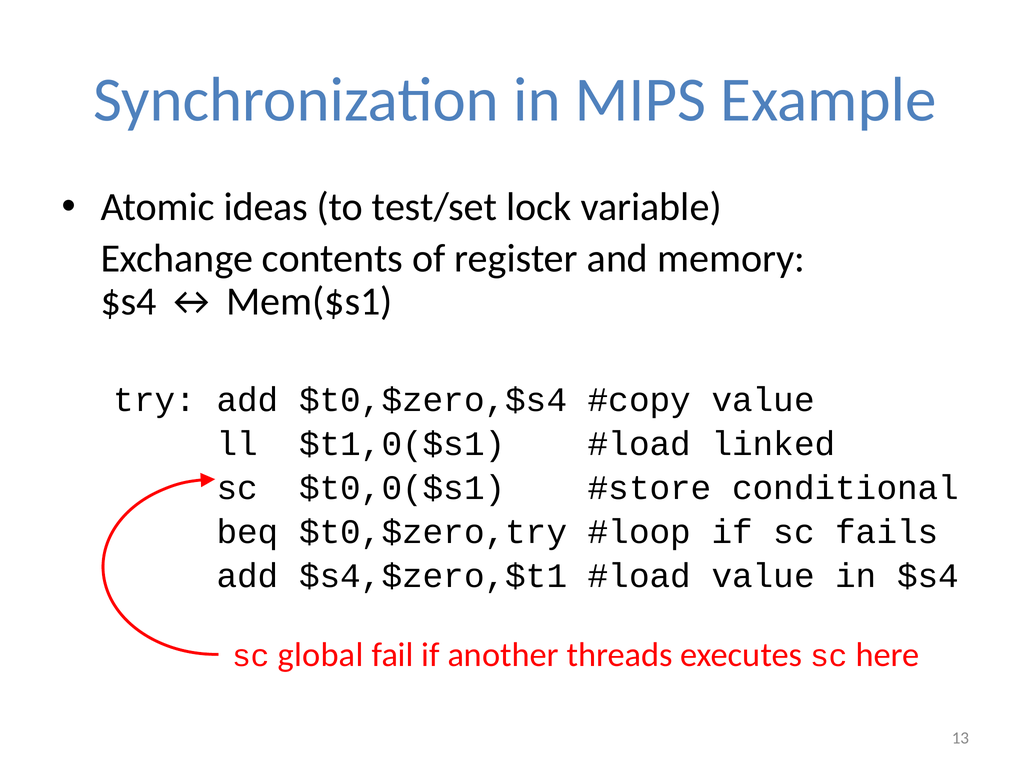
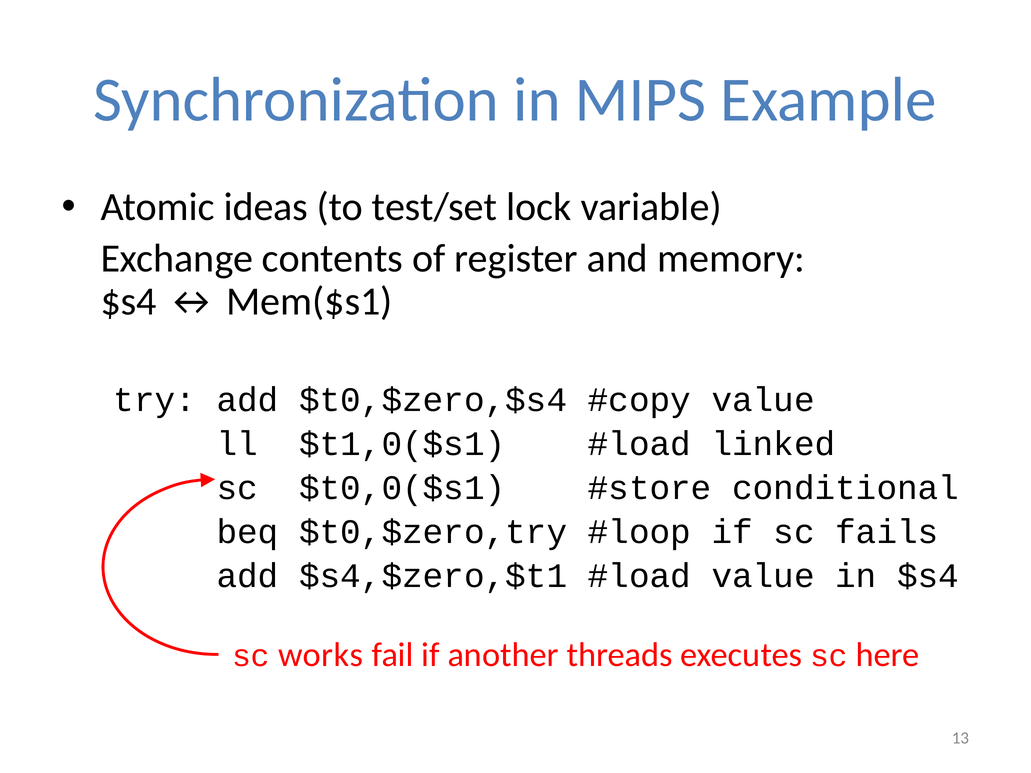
global: global -> works (321, 655)
